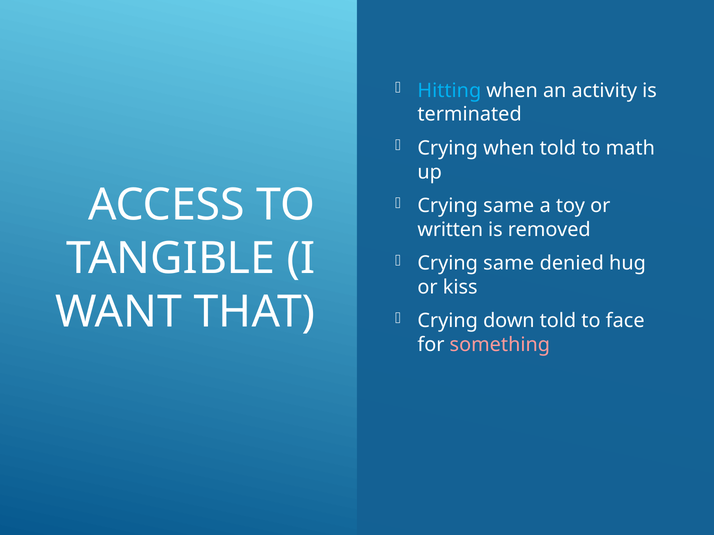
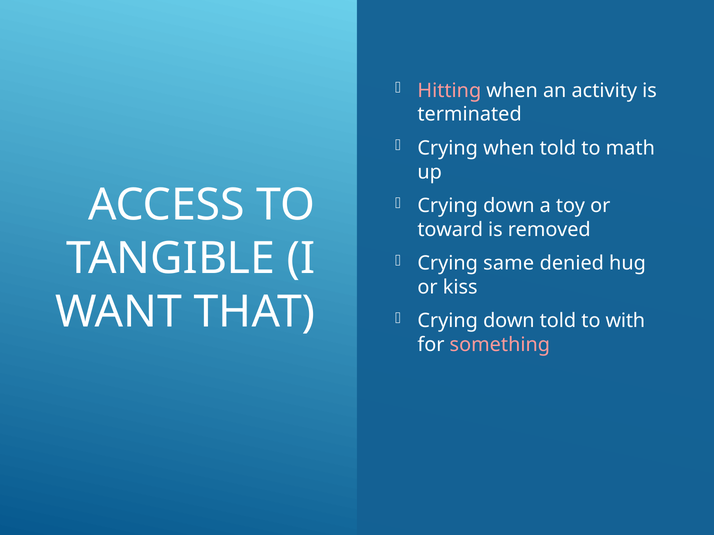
Hitting colour: light blue -> pink (449, 91)
same: same -> down (509, 206)
written: written -> toward (450, 230)
face: face -> with (625, 321)
